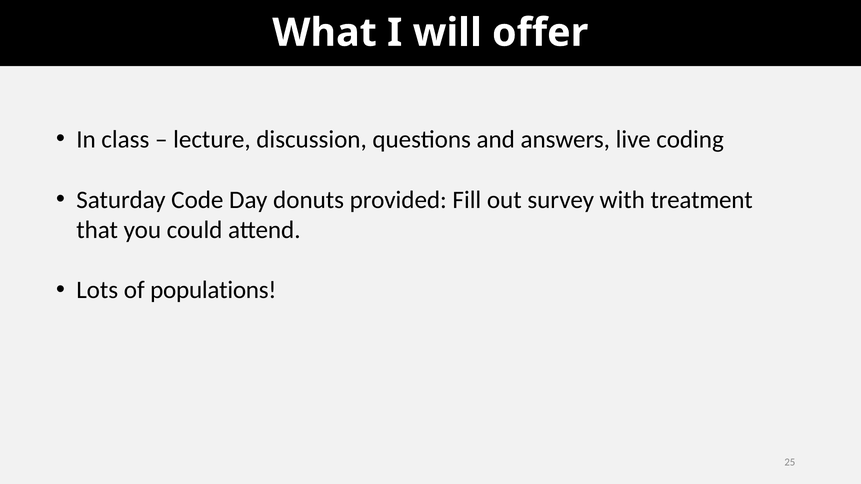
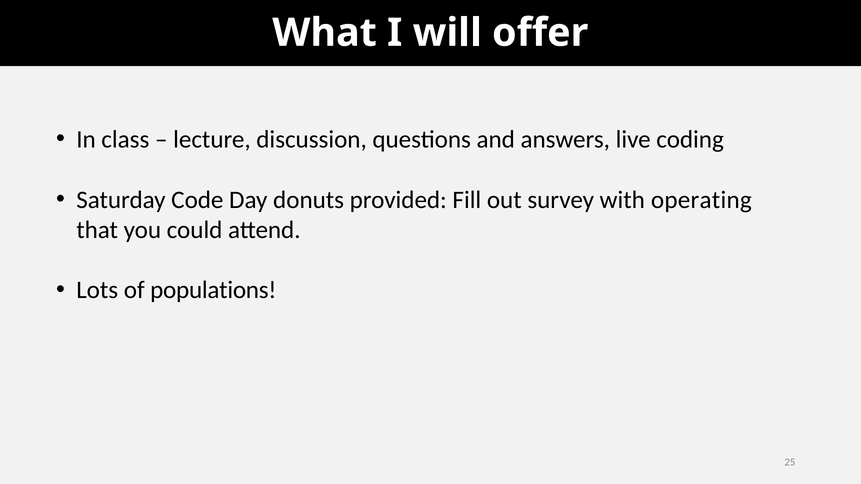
treatment: treatment -> operating (701, 200)
